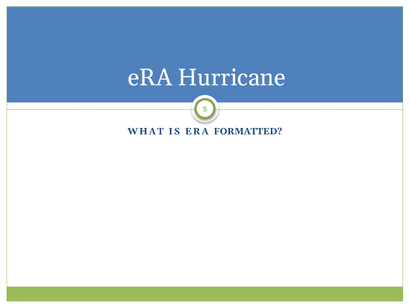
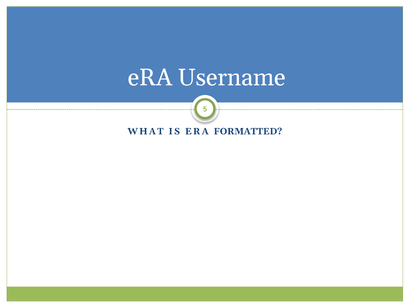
Hurricane: Hurricane -> Username (232, 78)
